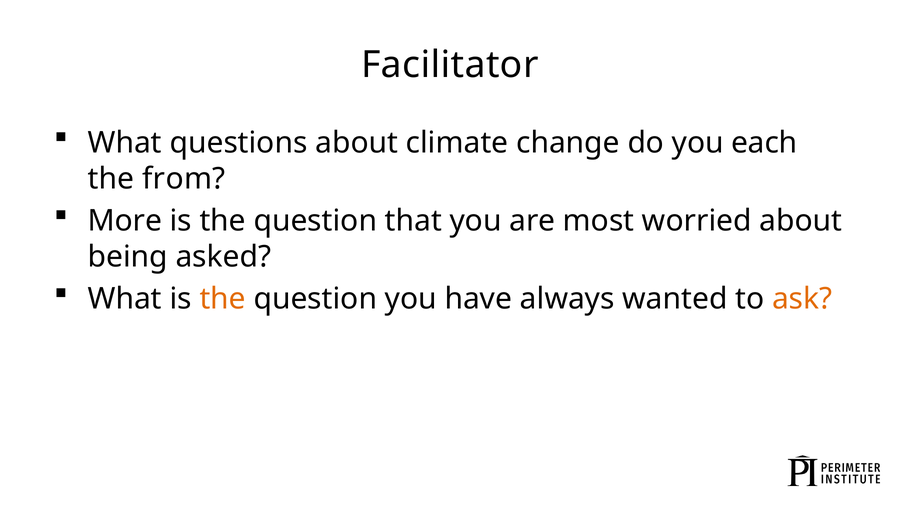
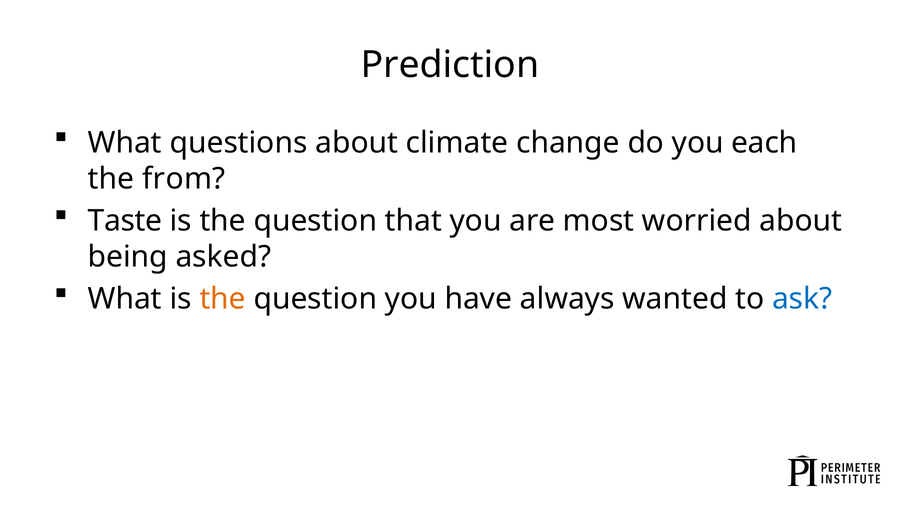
Facilitator: Facilitator -> Prediction (450, 65)
More: More -> Taste (125, 221)
ask colour: orange -> blue (802, 299)
